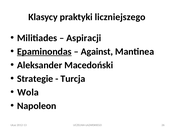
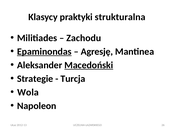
liczniejszego: liczniejszego -> strukturalna (120, 17)
Aspiracji: Aspiracji -> Zachodu (84, 38)
Against: Against -> Agresję (97, 52)
Macedoński underline: none -> present (89, 65)
